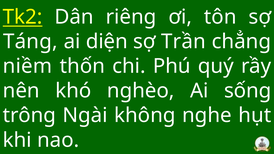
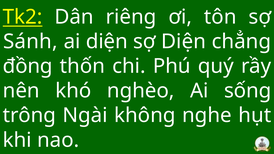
Táng: Táng -> Sánh (30, 42)
sợ Trần: Trần -> Diện (184, 42)
niềm: niềm -> đồng (28, 66)
